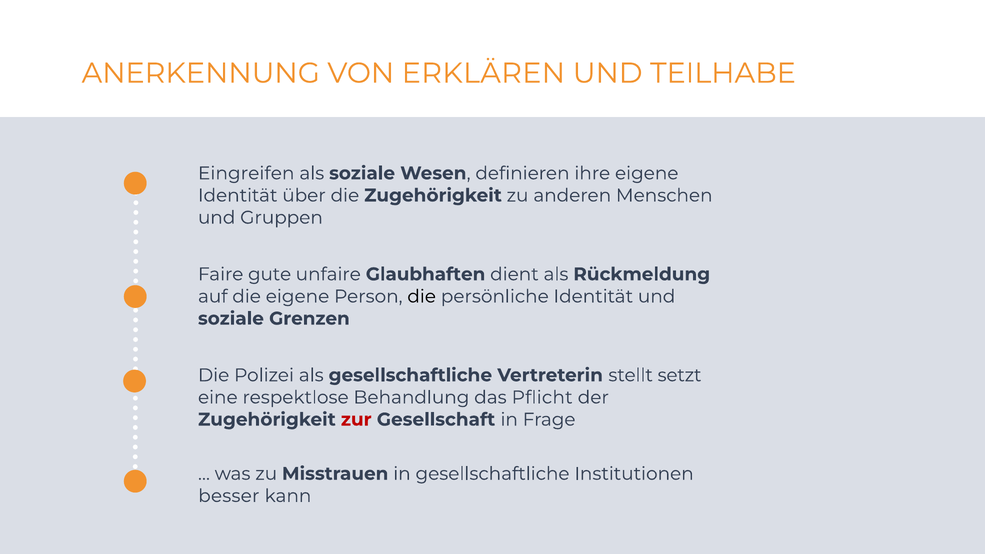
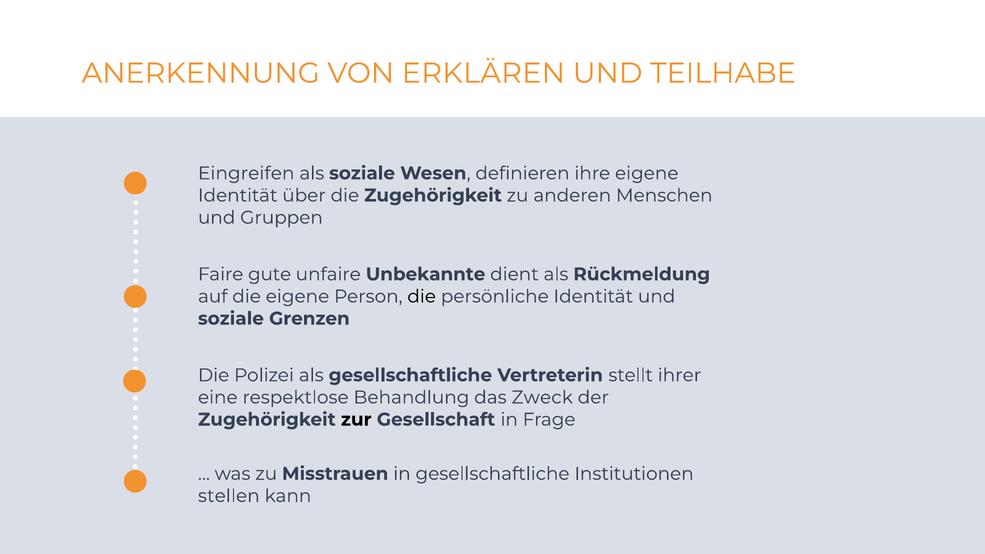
Glaubhaften: Glaubhaften -> Unbekannte (426, 274)
setzt: setzt -> ihrer (679, 375)
Pflicht: Pflicht -> Zweck (542, 397)
zur colour: red -> black (356, 420)
besser: besser -> stellen (229, 496)
